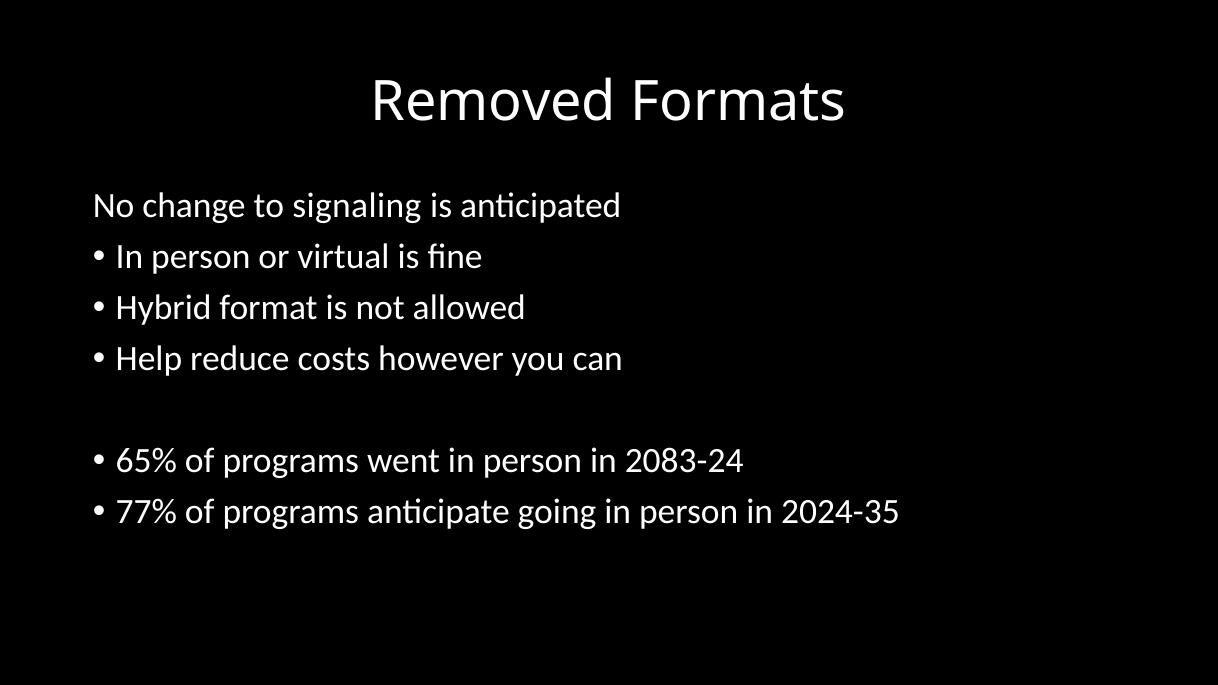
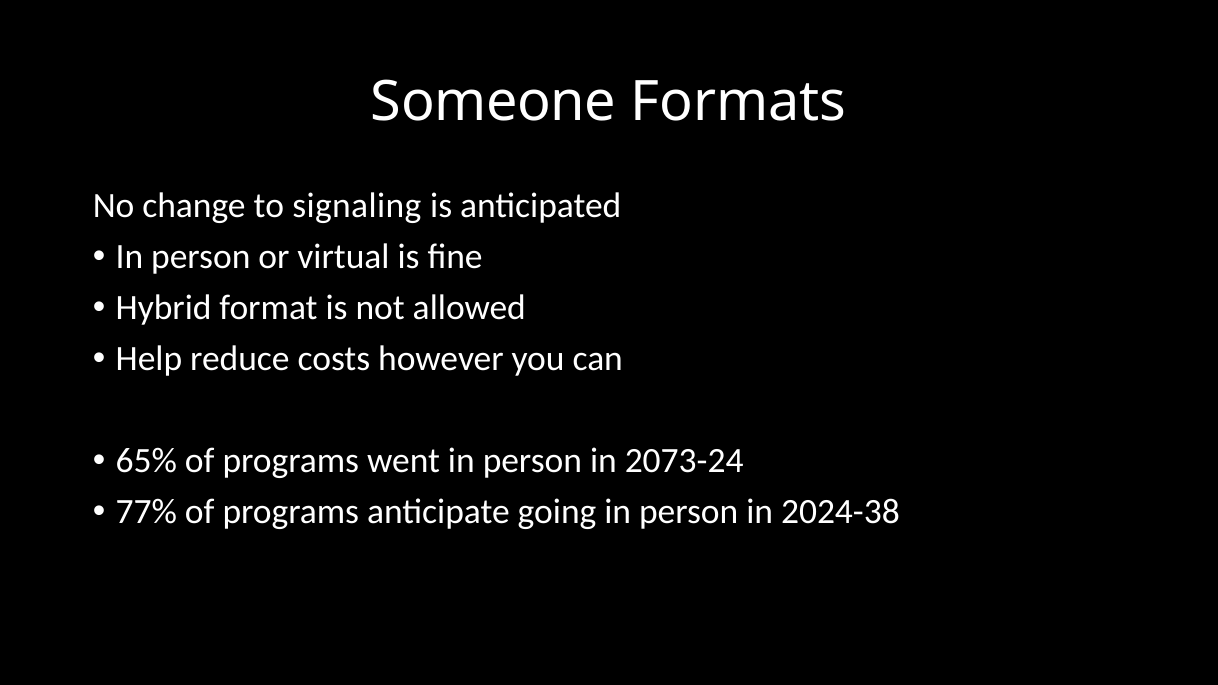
Removed: Removed -> Someone (494, 102)
2083-24: 2083-24 -> 2073-24 (684, 461)
2024-35: 2024-35 -> 2024-38 (840, 512)
